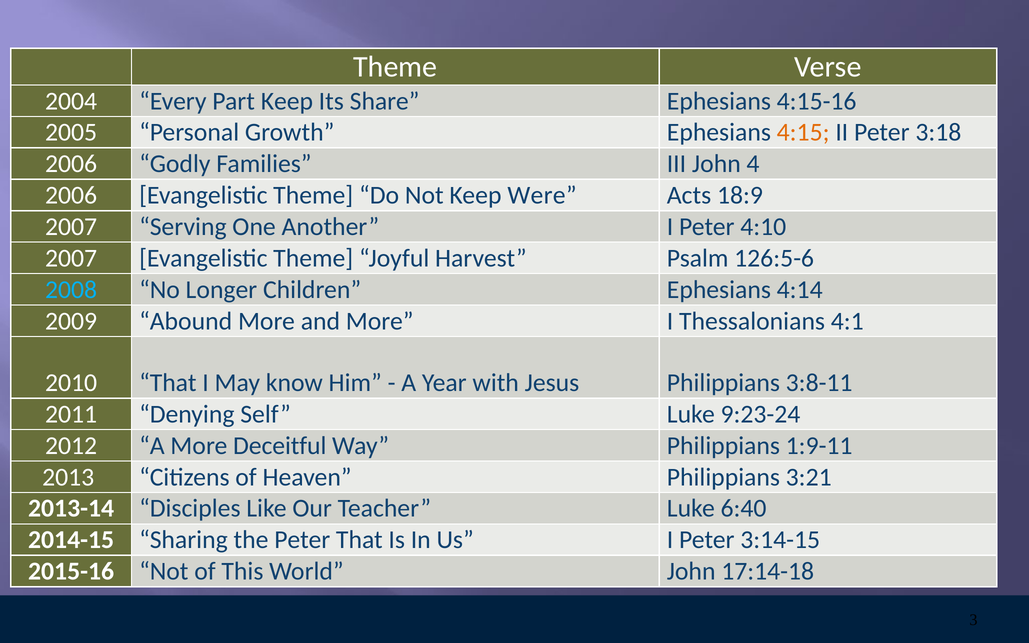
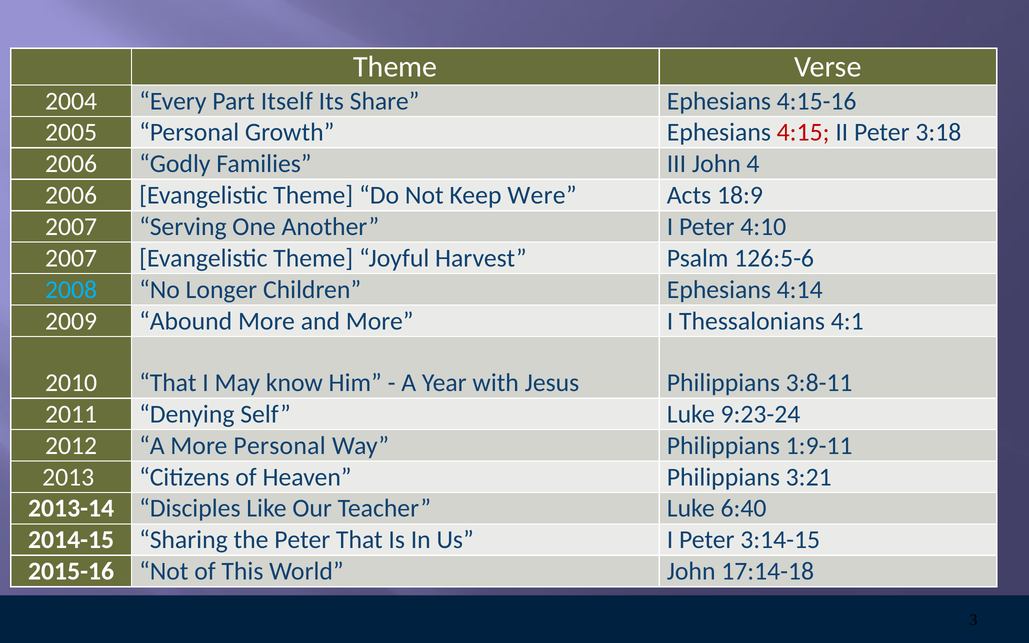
Part Keep: Keep -> Itself (287, 101)
4:15 colour: orange -> red (803, 132)
More Deceitful: Deceitful -> Personal (280, 446)
